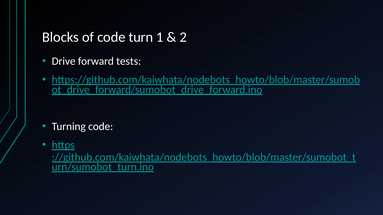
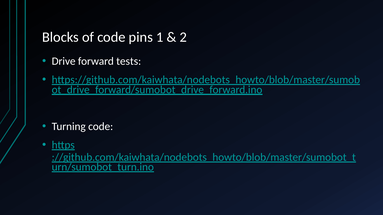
turn: turn -> pins (141, 37)
